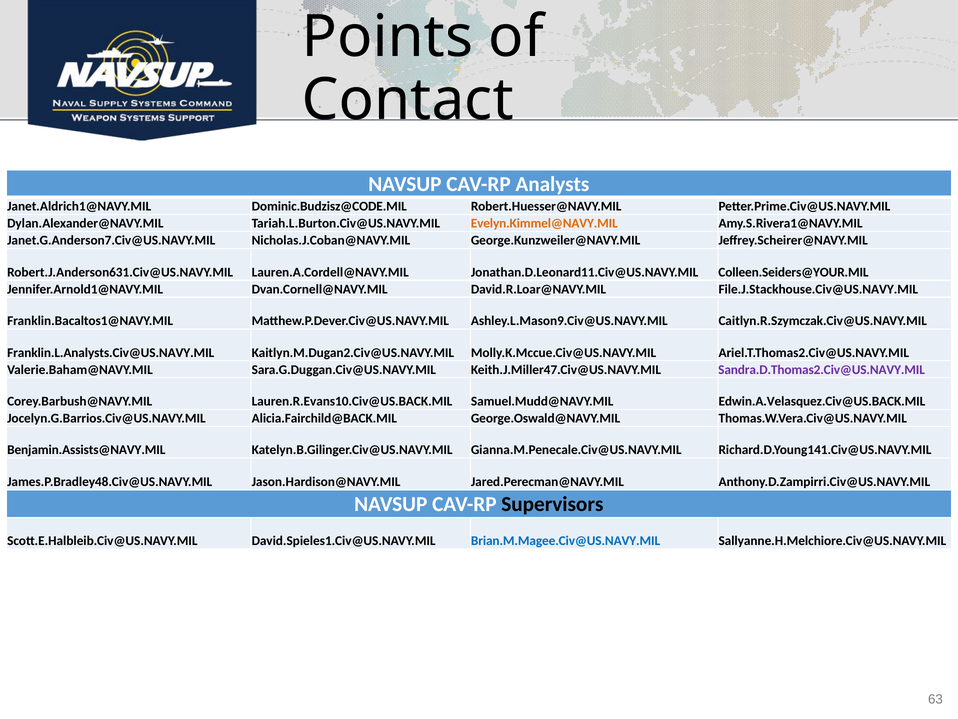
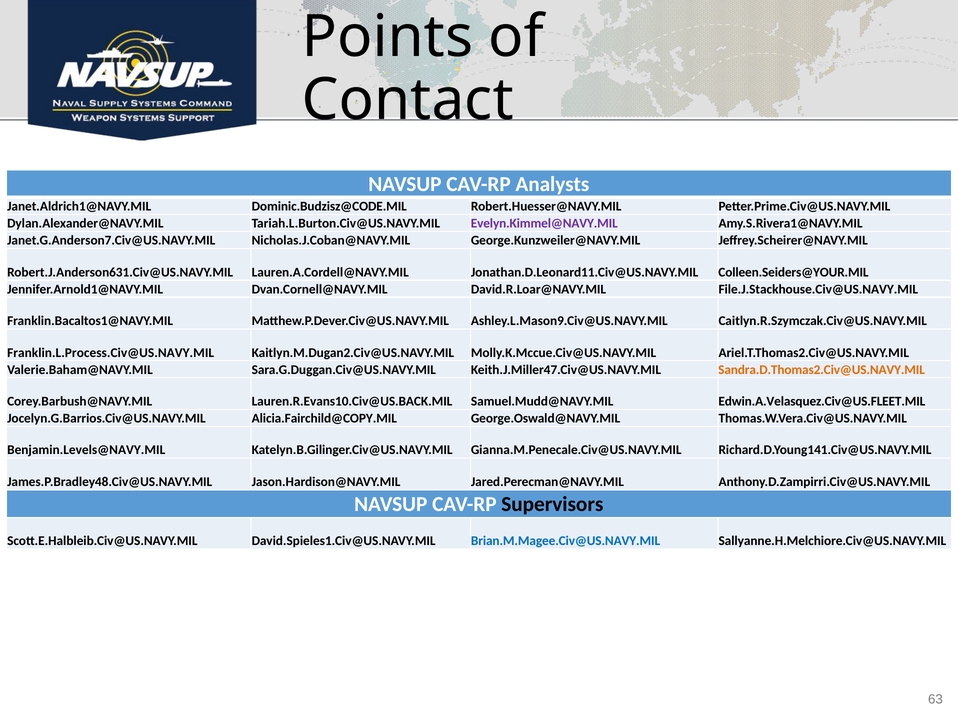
Evelyn.Kimmel@NAVY.MIL colour: orange -> purple (544, 223)
Franklin.L.Analysts.Civ@US.NAVY.MIL: Franklin.L.Analysts.Civ@US.NAVY.MIL -> Franklin.L.Process.Civ@US.NAVY.MIL (111, 352)
Sandra.D.Thomas2.Civ@US.NAVY.MIL colour: purple -> orange (822, 369)
Edwin.A.Velasquez.Civ@US.BACK.MIL: Edwin.A.Velasquez.Civ@US.BACK.MIL -> Edwin.A.Velasquez.Civ@US.FLEET.MIL (822, 401)
Alicia.Fairchild@BACK.MIL: Alicia.Fairchild@BACK.MIL -> Alicia.Fairchild@COPY.MIL (324, 418)
Benjamin.Assists@NAVY.MIL: Benjamin.Assists@NAVY.MIL -> Benjamin.Levels@NAVY.MIL (86, 450)
